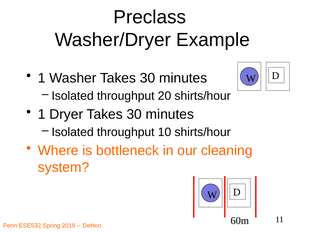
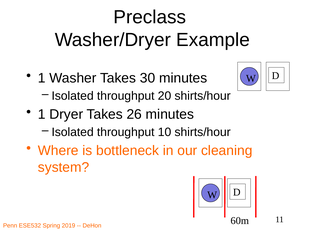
Dryer Takes 30: 30 -> 26 (134, 114)
